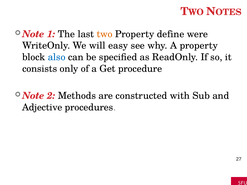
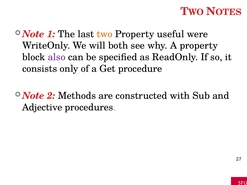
define: define -> useful (171, 34)
easy: easy -> both (118, 46)
also colour: blue -> purple (57, 57)
